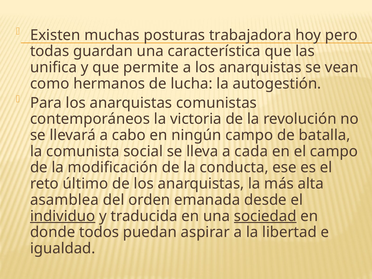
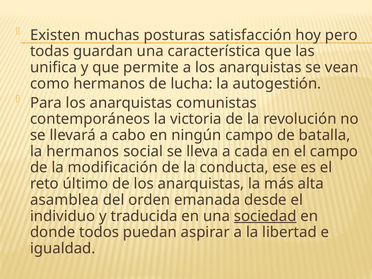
trabajadora: trabajadora -> satisfacción (250, 35)
la comunista: comunista -> hermanos (83, 151)
individuo underline: present -> none (63, 216)
